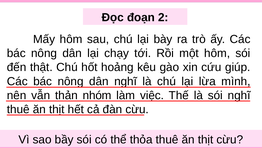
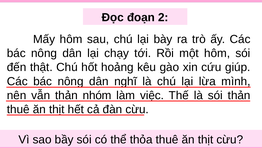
sói nghĩ: nghĩ -> thản (239, 95)
